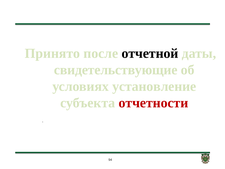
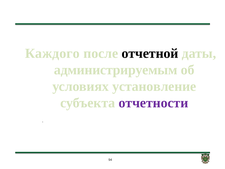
Принято: Принято -> Каждого (52, 53)
свидетельствующие: свидетельствующие -> администрируемым (116, 70)
отчетности colour: red -> purple (153, 103)
